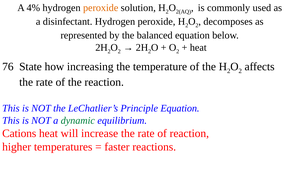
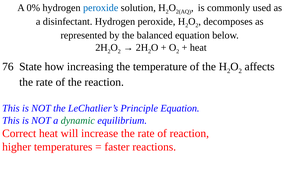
4%: 4% -> 0% (33, 8)
peroxide colour: orange -> blue (101, 8)
Cations: Cations -> Correct (19, 133)
